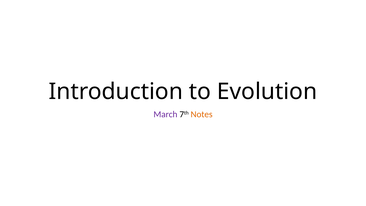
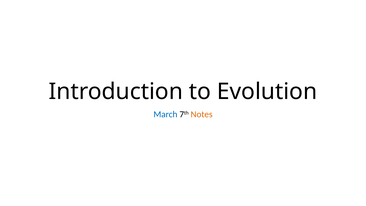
March colour: purple -> blue (165, 114)
